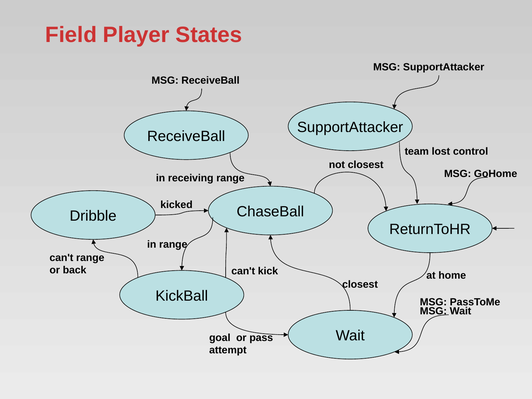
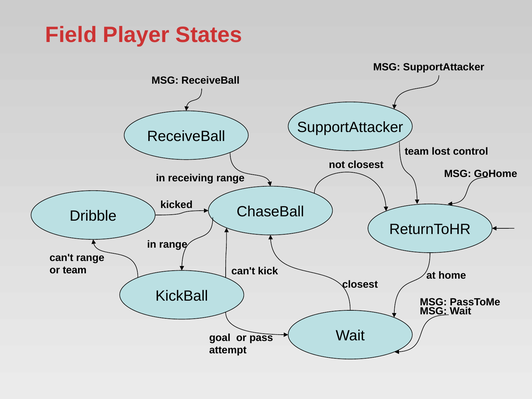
or back: back -> team (75, 270)
